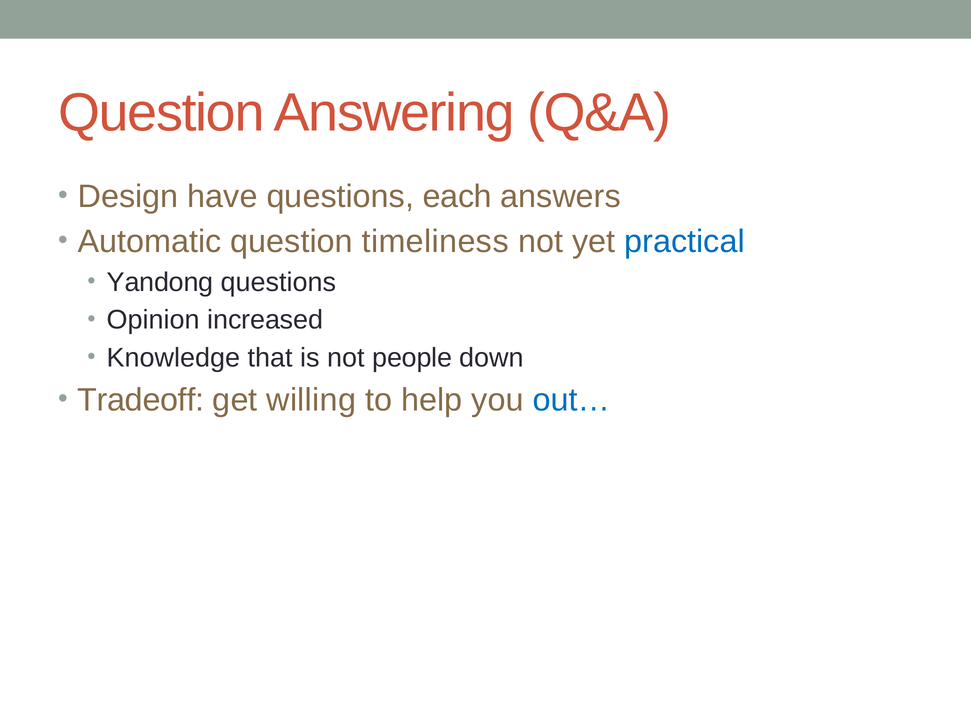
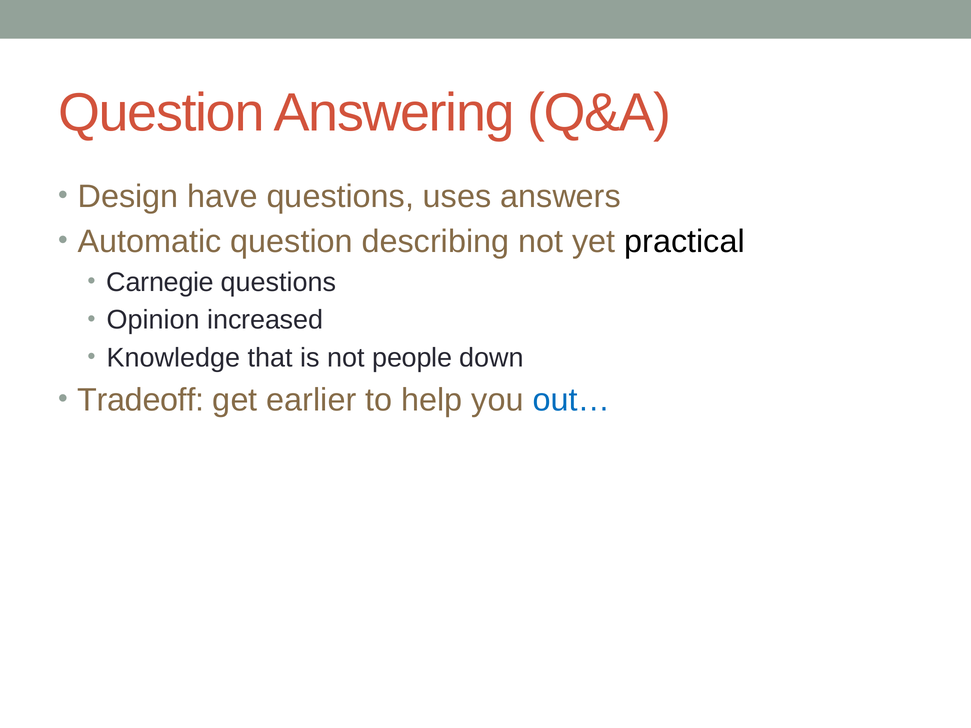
each: each -> uses (457, 196)
timeliness: timeliness -> describing (435, 242)
practical colour: blue -> black (684, 242)
Yandong: Yandong -> Carnegie (160, 282)
willing: willing -> earlier (311, 400)
